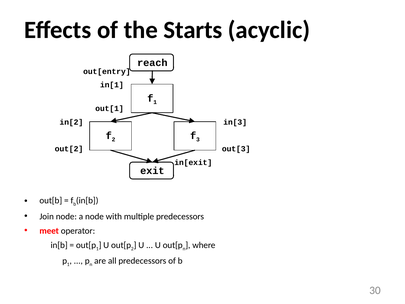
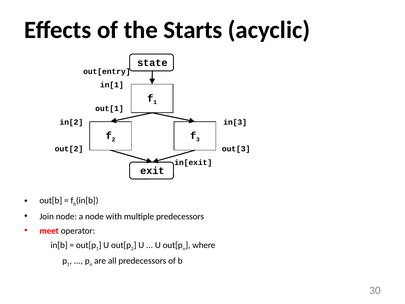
reach: reach -> state (152, 63)
